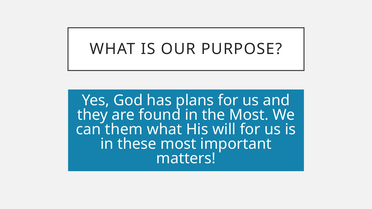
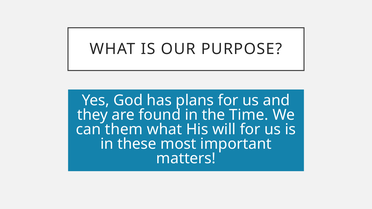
the Most: Most -> Time (249, 115)
